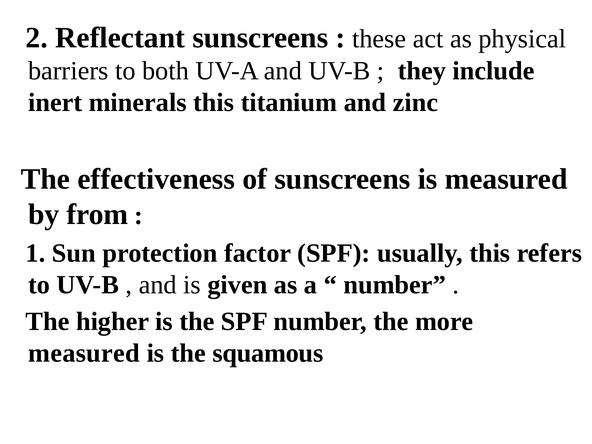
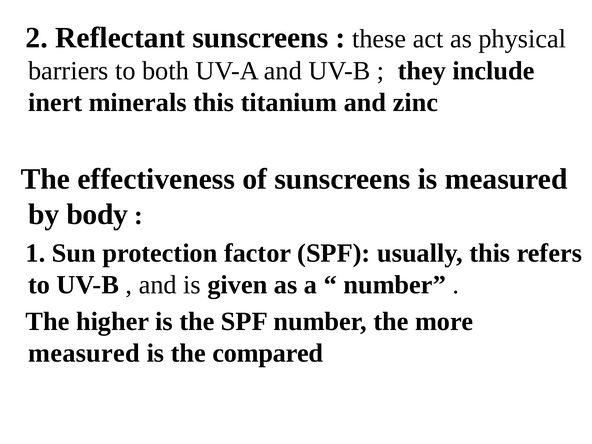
from: from -> body (97, 215)
squamous: squamous -> compared (268, 353)
